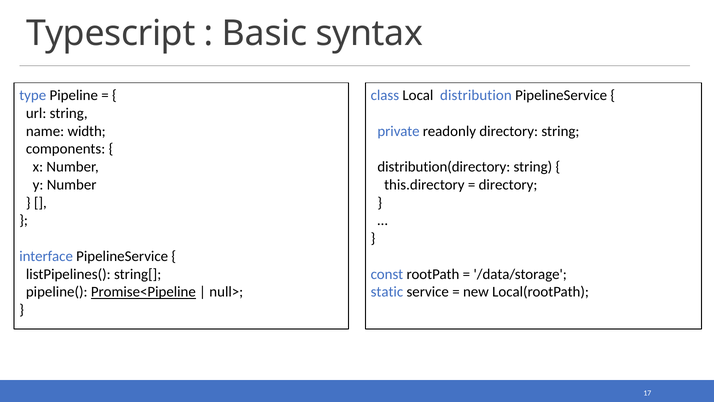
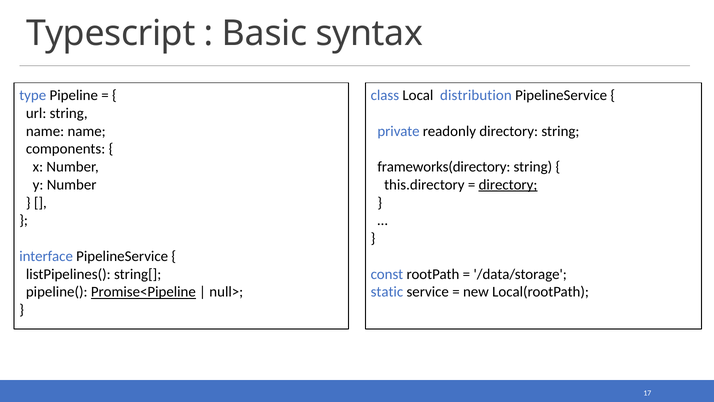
name width: width -> name (87, 131)
distribution(directory: distribution(directory -> frameworks(directory (444, 167)
directory underline: none -> present (508, 185)
